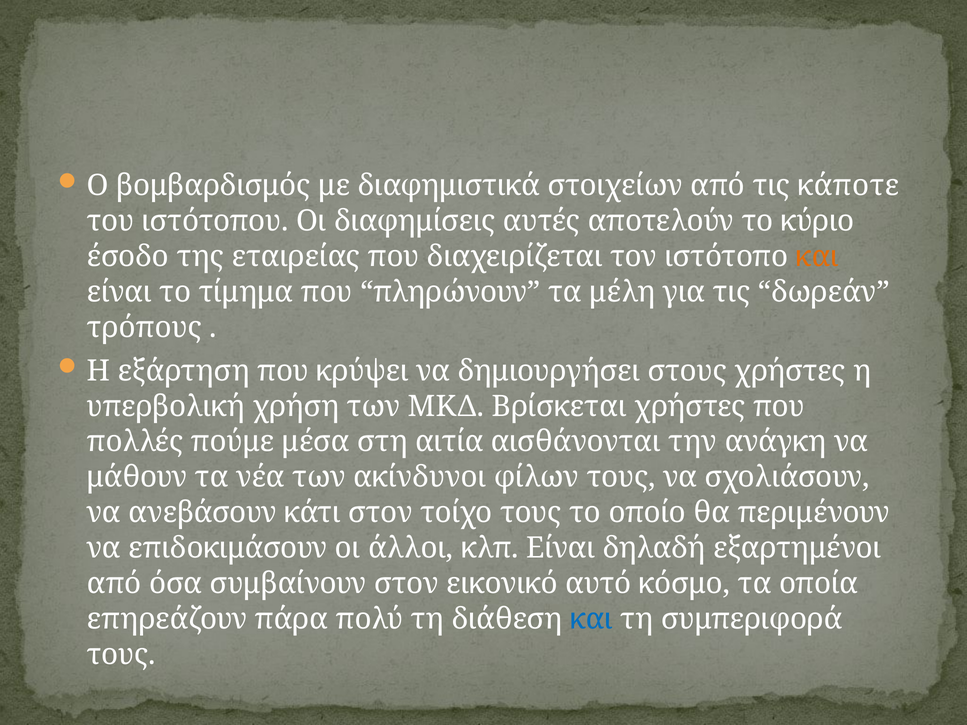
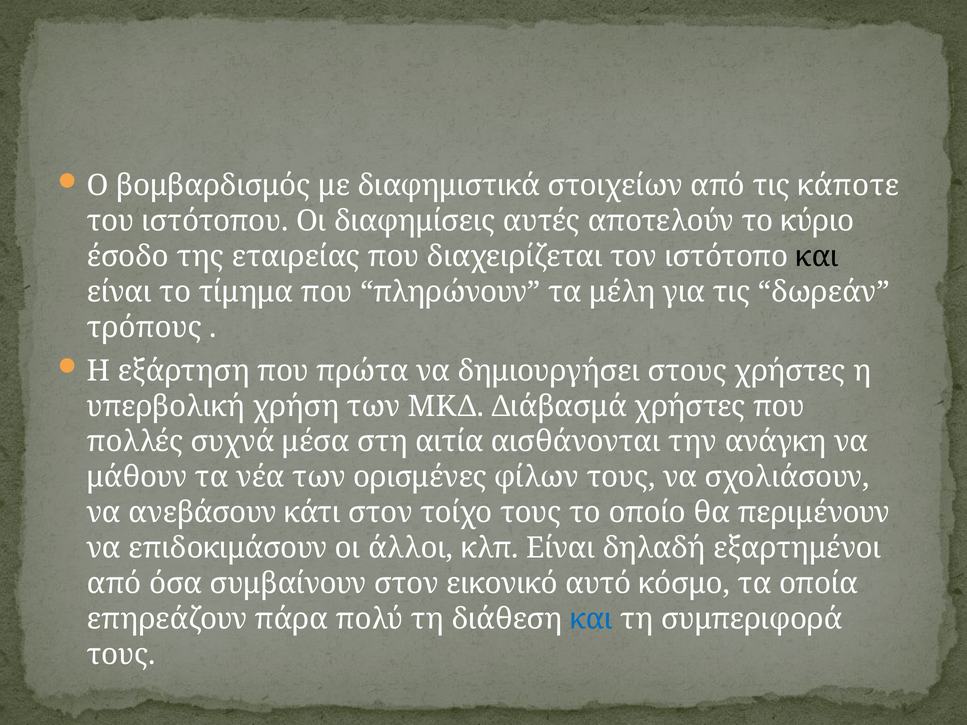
και colour: orange -> black (817, 257)
κρύψει: κρύψει -> πρώτα (363, 371)
Βρίσκεται: Βρίσκεται -> Διάβασμά (559, 406)
πούμε: πούμε -> συχνά (233, 442)
ακίνδυνοι: ακίνδυνοι -> ορισμένες (420, 477)
